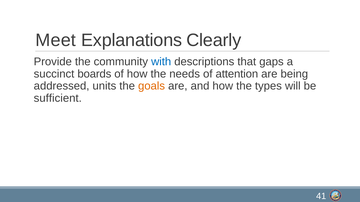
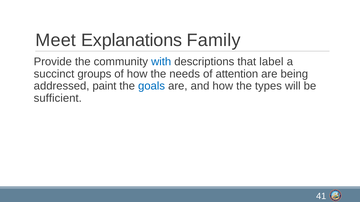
Clearly: Clearly -> Family (214, 40)
gaps: gaps -> label (271, 62)
boards: boards -> groups (94, 74)
units: units -> paint (104, 86)
goals colour: orange -> blue (152, 86)
